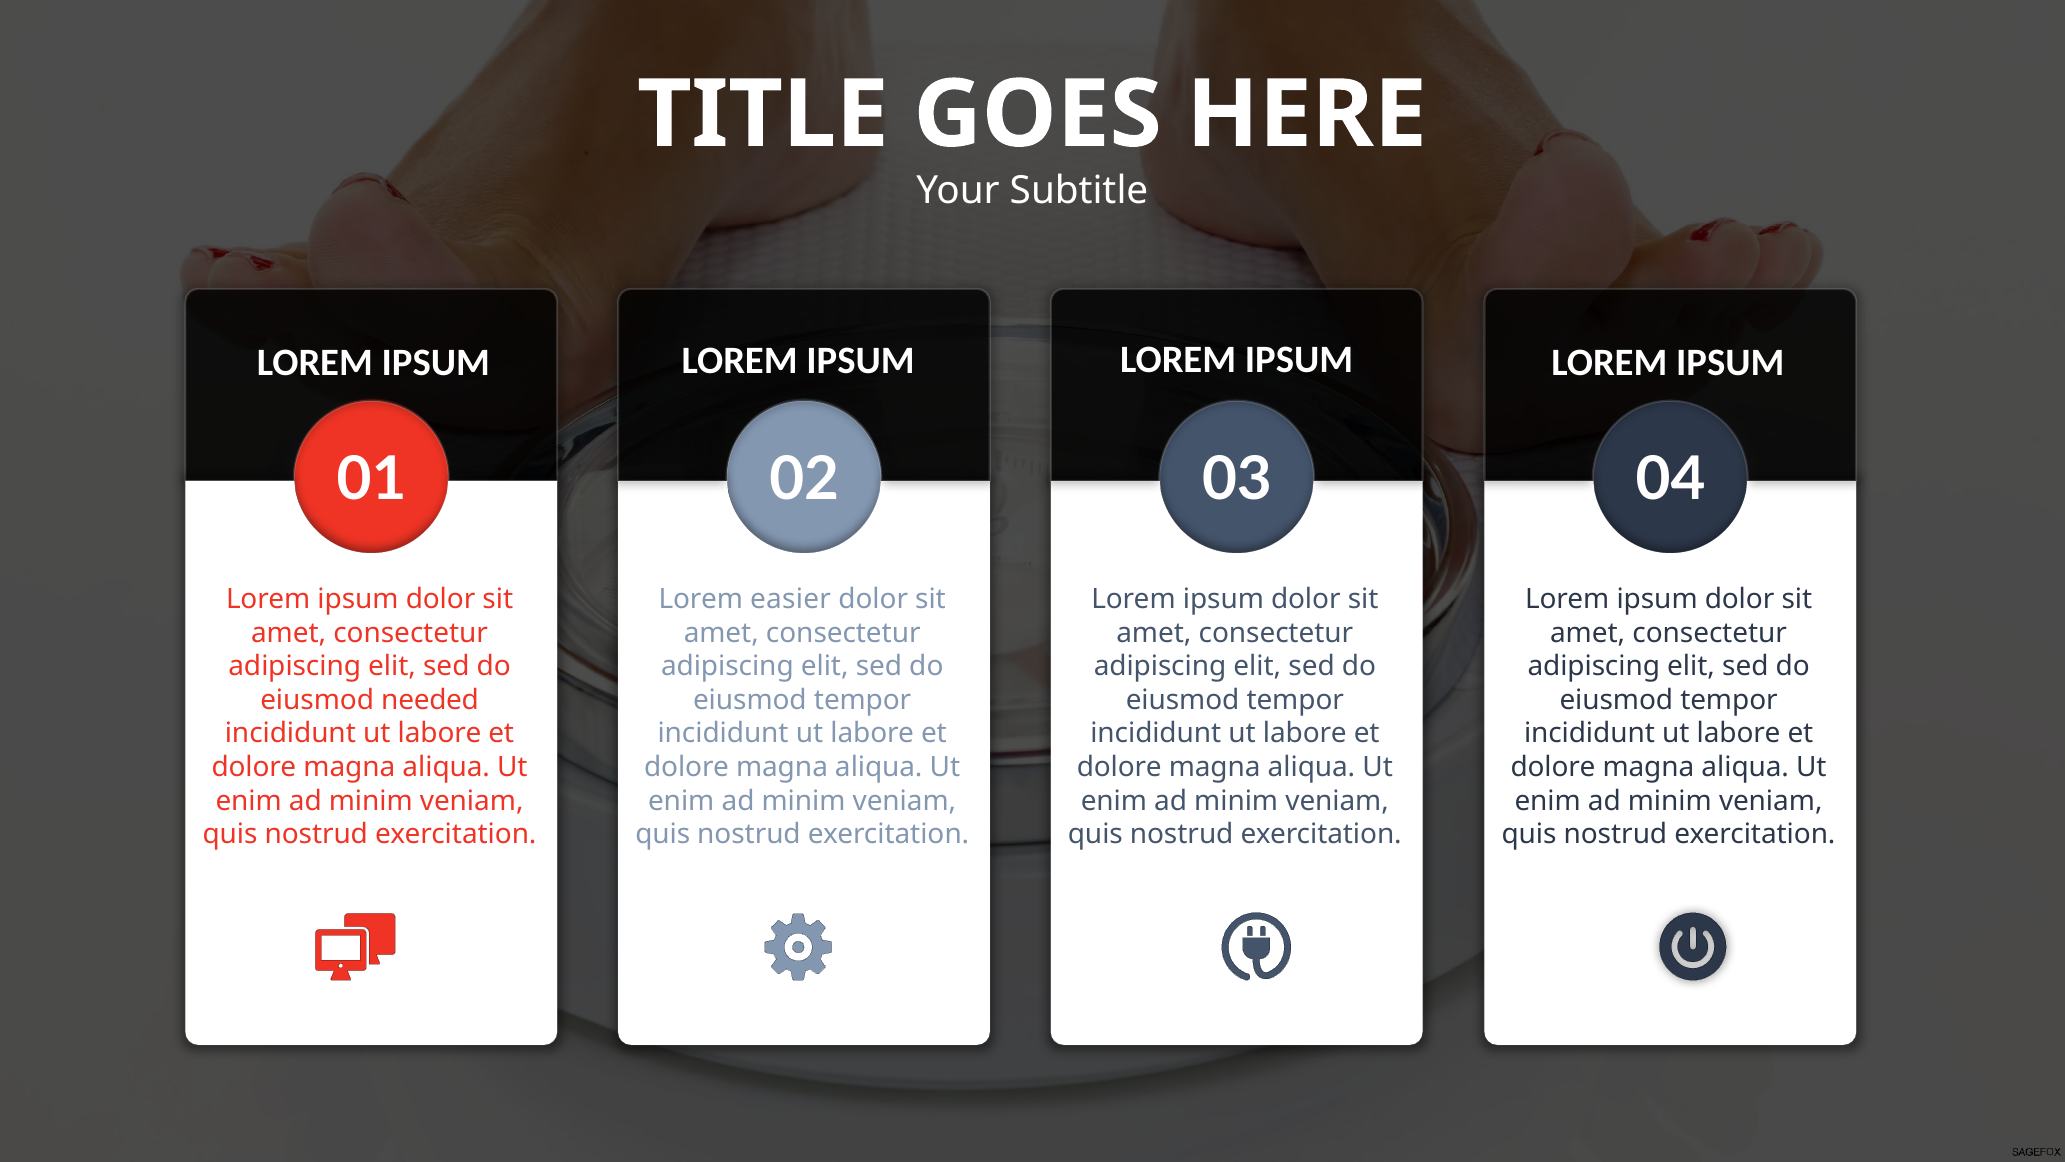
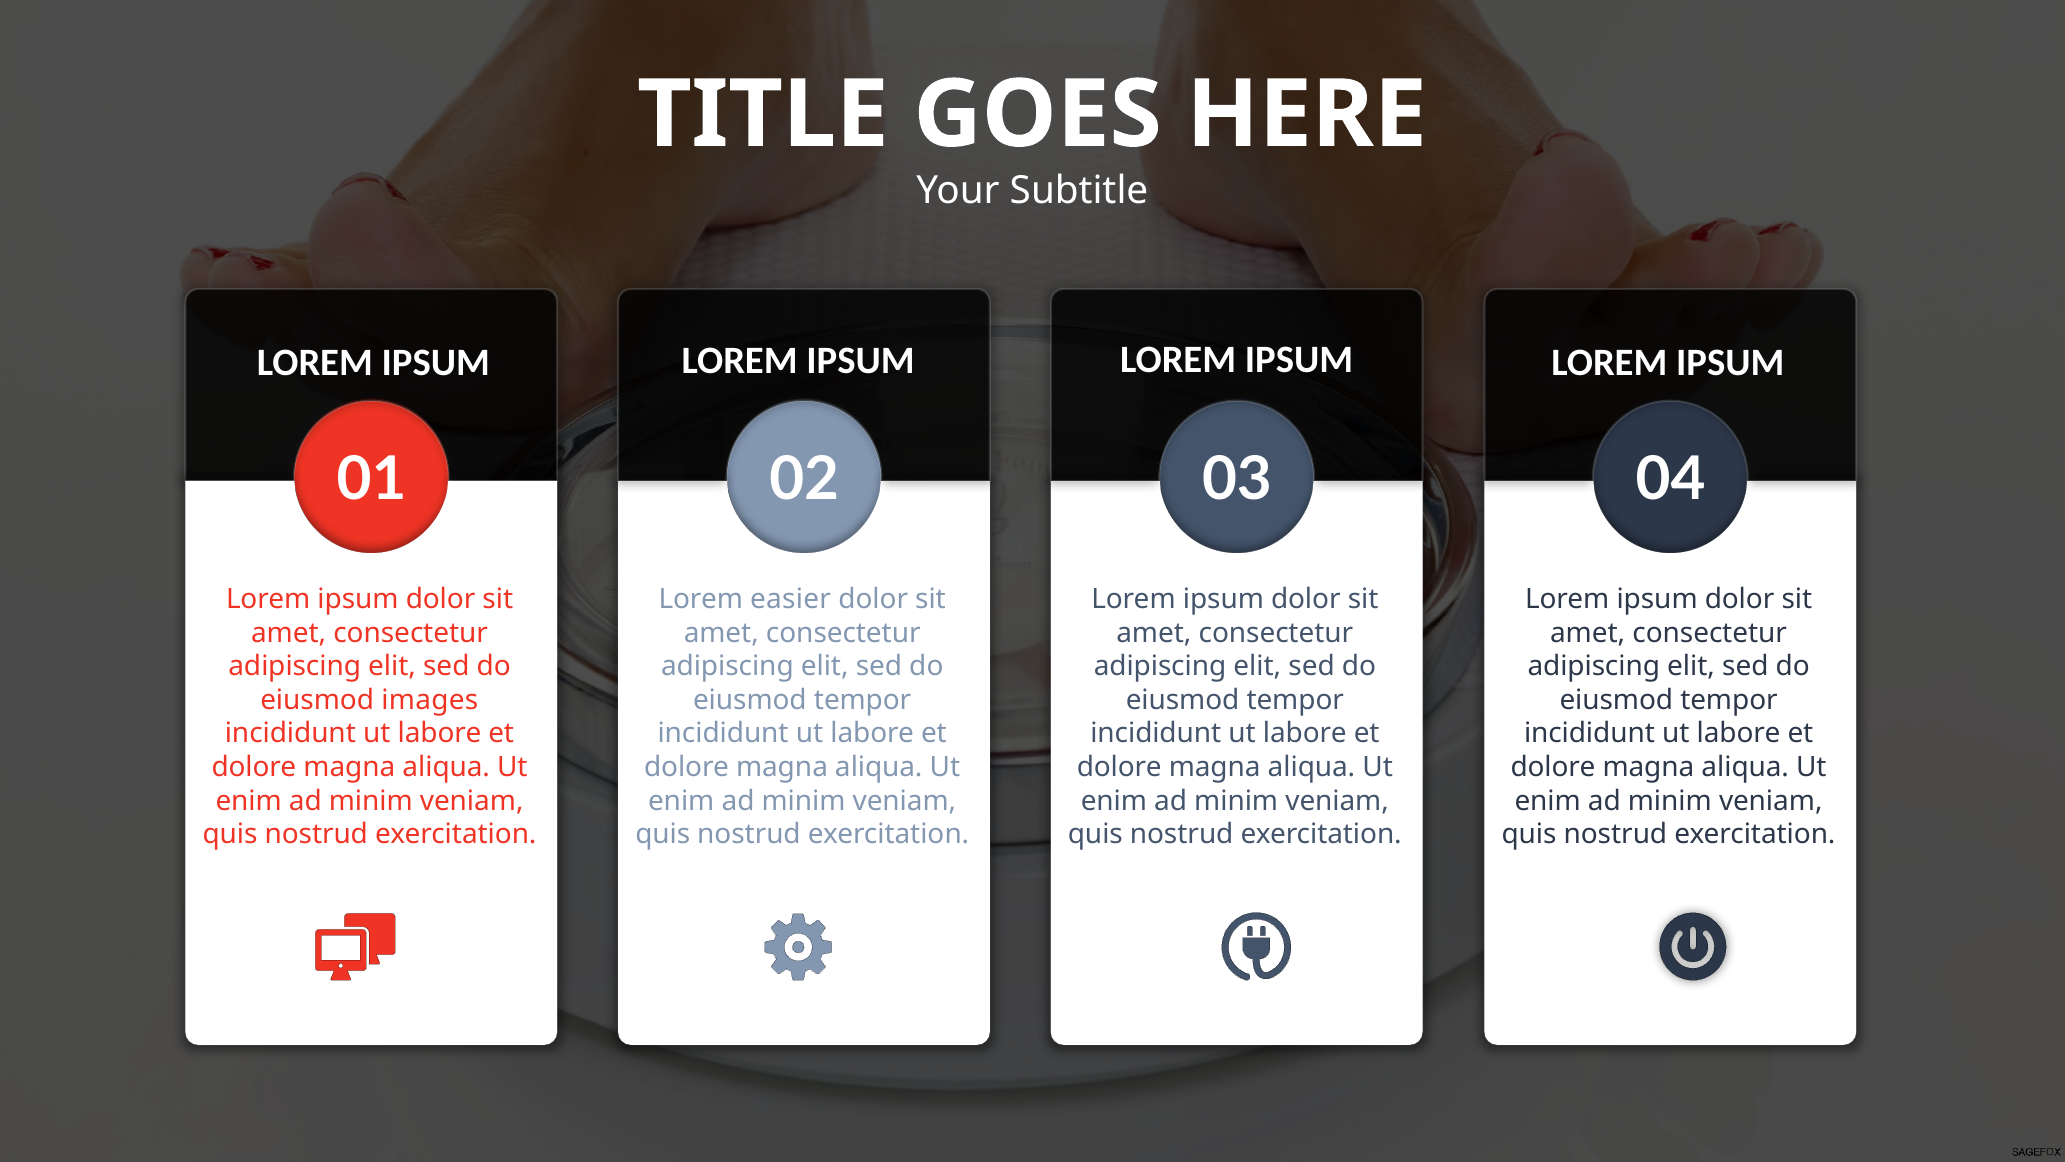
needed: needed -> images (430, 700)
